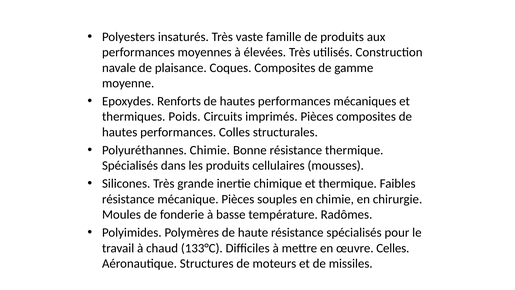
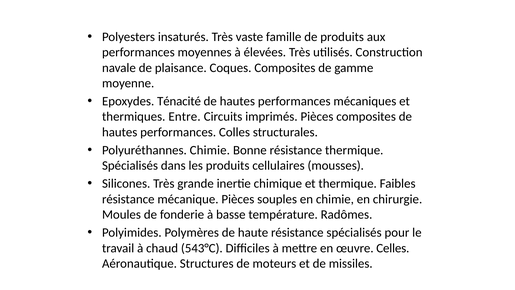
Renforts: Renforts -> Ténacité (179, 101)
Poids: Poids -> Entre (185, 117)
133°C: 133°C -> 543°C (202, 248)
